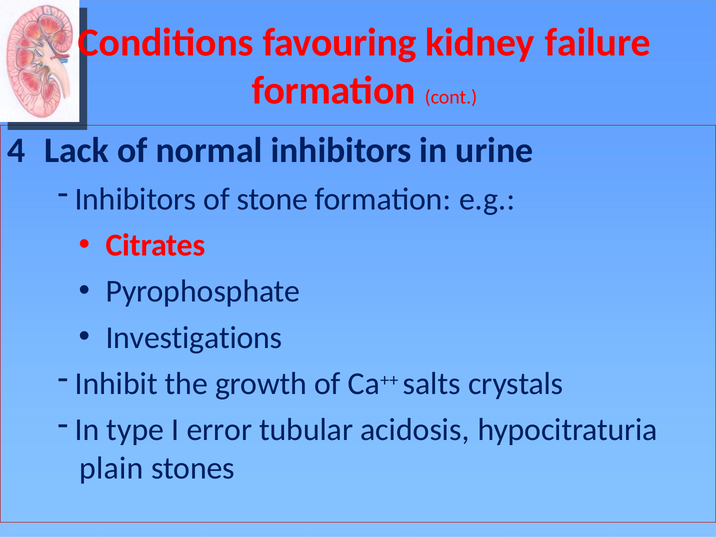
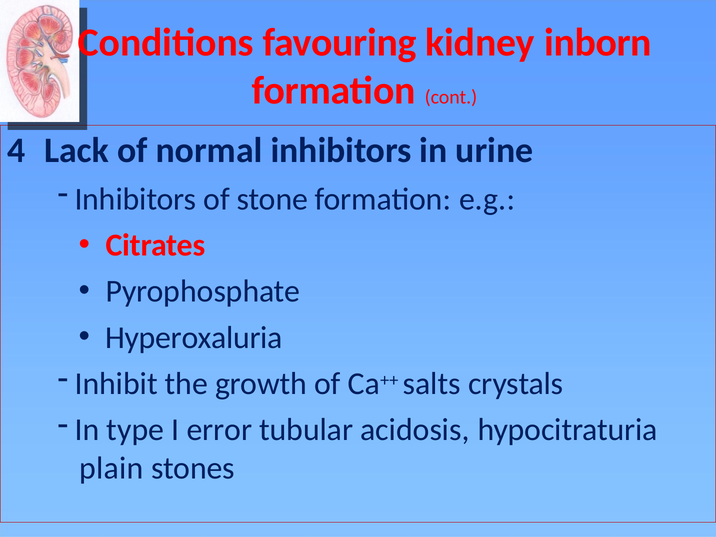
failure: failure -> inborn (598, 43)
Investigations: Investigations -> Hyperoxaluria (194, 338)
